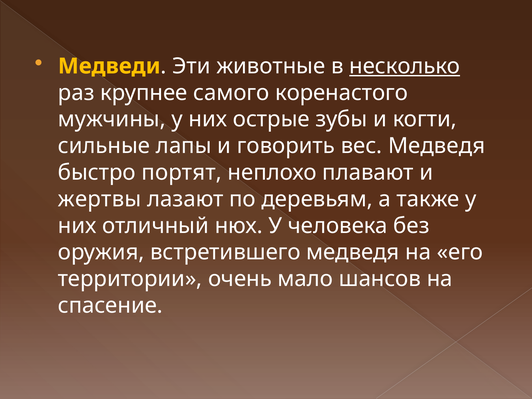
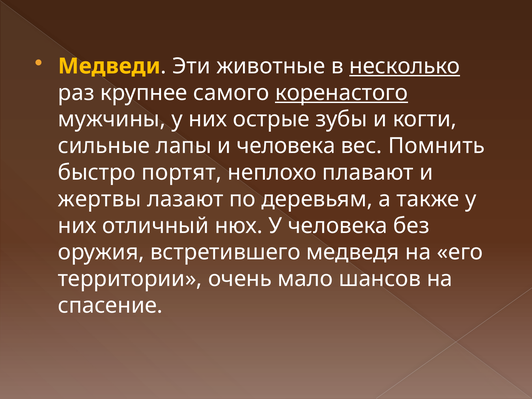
коренастого underline: none -> present (341, 93)
и говорить: говорить -> человека (286, 146)
вес Медведя: Медведя -> Помнить (437, 146)
